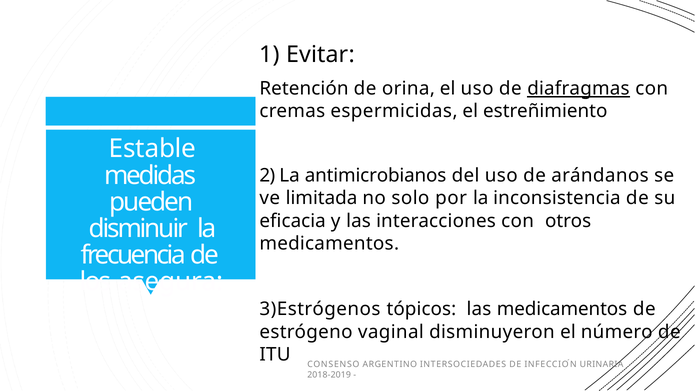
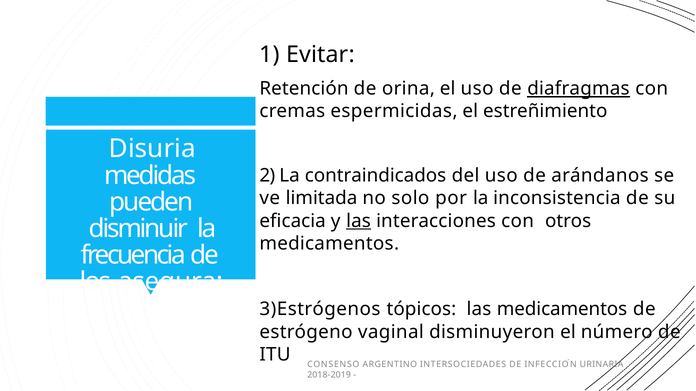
Estable: Estable -> Disuria (152, 149)
antimicrobianos: antimicrobianos -> contraindicados (376, 176)
las underline: none -> present (358, 221)
